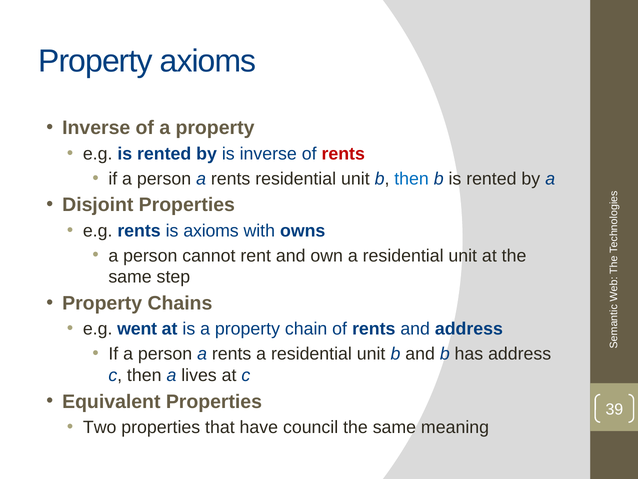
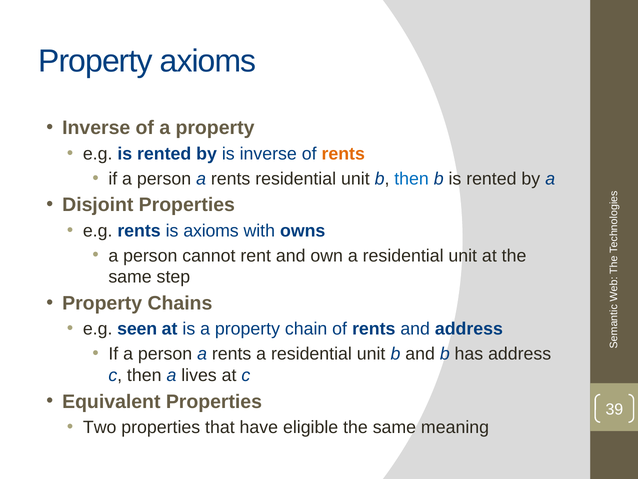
rents colour: red -> orange (343, 154)
went: went -> seen (137, 329)
council: council -> eligible (311, 427)
